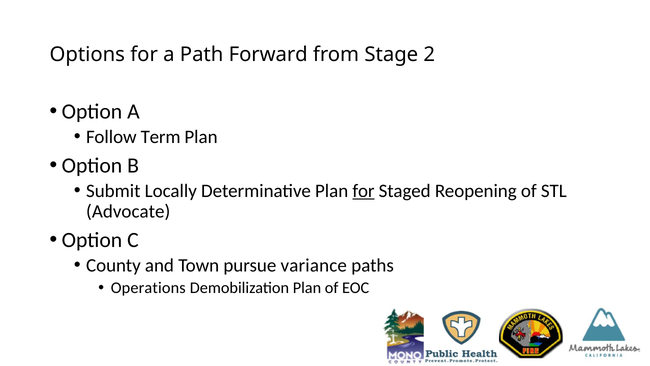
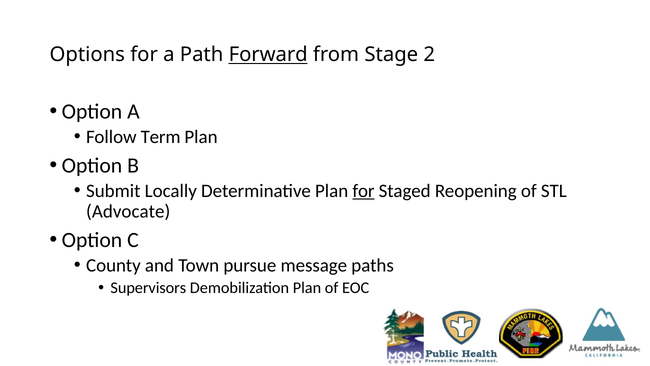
Forward underline: none -> present (268, 55)
variance: variance -> message (314, 265)
Operations: Operations -> Supervisors (148, 288)
